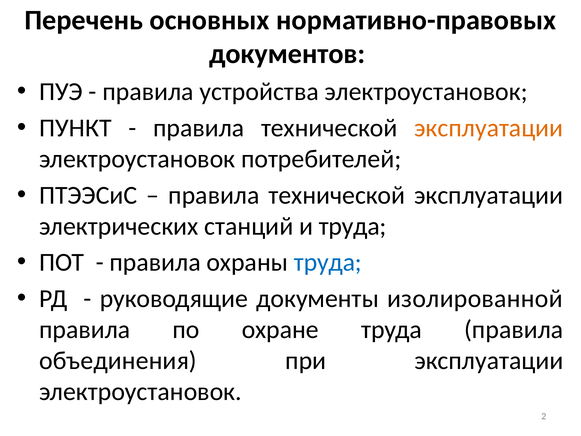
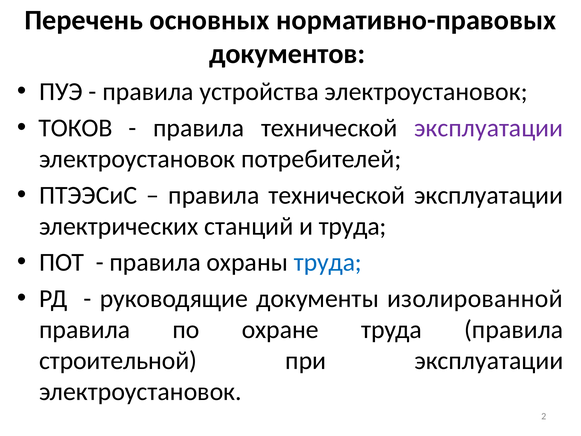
ПУНКТ: ПУНКТ -> ТОКОВ (76, 128)
эксплуатации colour: orange -> purple (489, 128)
объединения: объединения -> строительной (118, 361)
